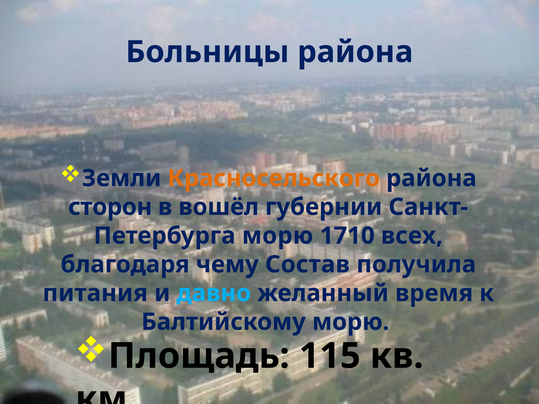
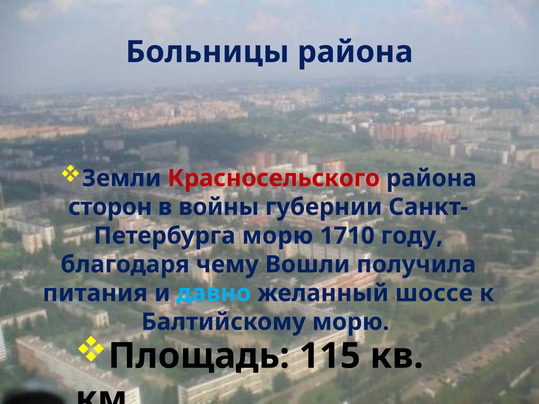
Красносельского colour: orange -> red (274, 178)
вошёл: вошёл -> войны (219, 207)
всех: всех -> году (412, 236)
Состав: Состав -> Вошли (308, 265)
время: время -> шоссе (434, 293)
